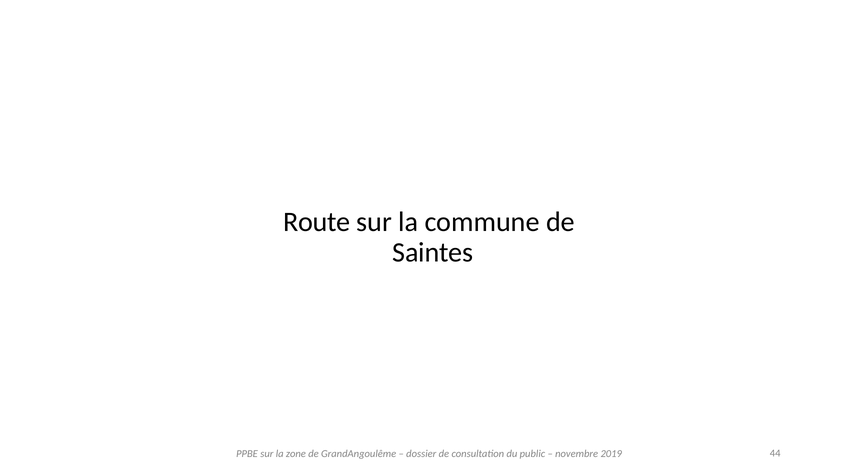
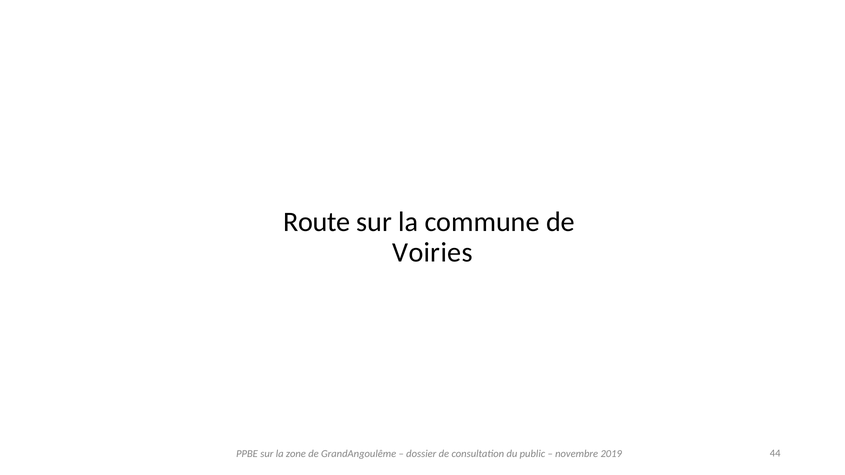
Saintes: Saintes -> Voiries (432, 253)
